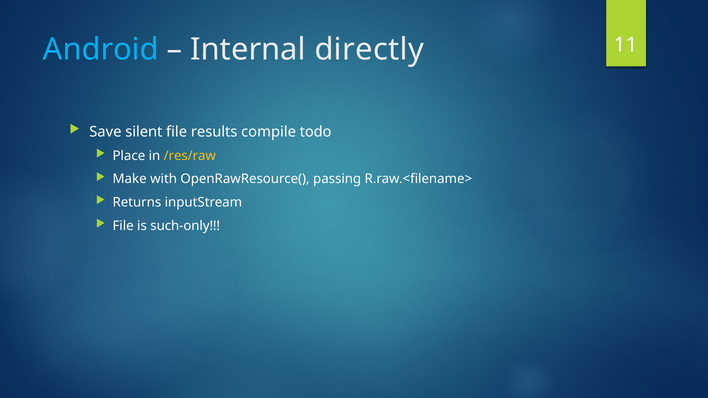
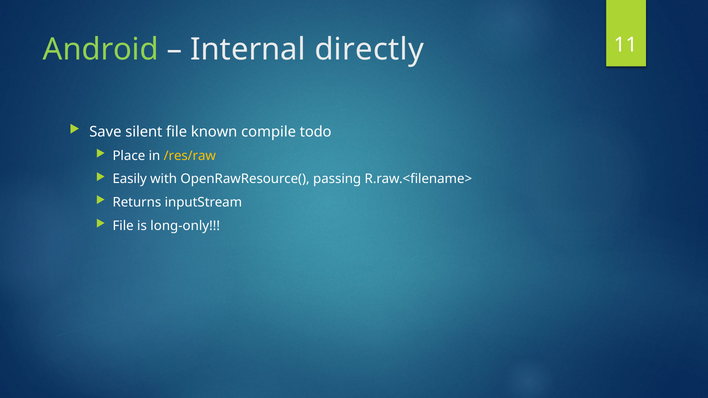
Android colour: light blue -> light green (101, 50)
results: results -> known (214, 132)
Make: Make -> Easily (130, 179)
such-only: such-only -> long-only (185, 226)
